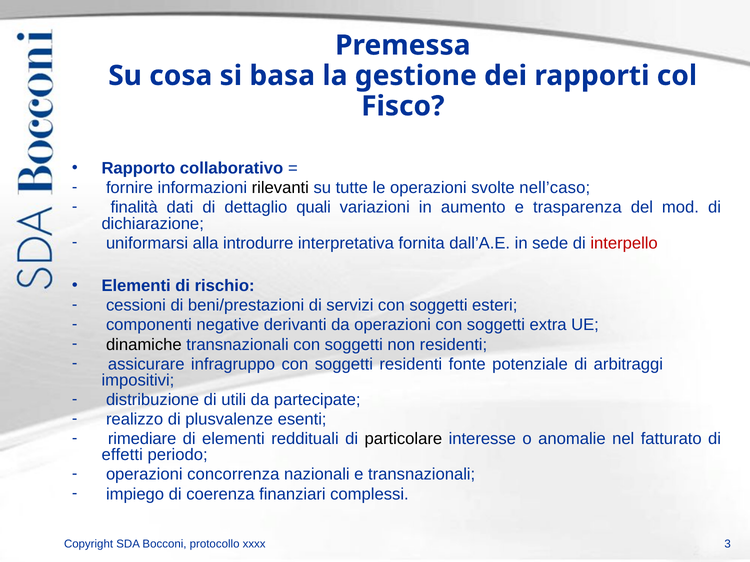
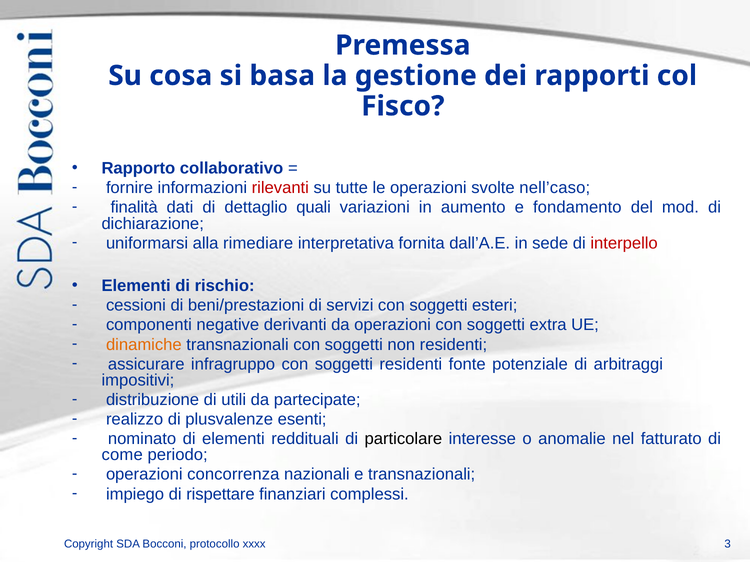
rilevanti colour: black -> red (280, 188)
trasparenza: trasparenza -> fondamento (577, 208)
introdurre: introdurre -> rimediare (258, 243)
dinamiche colour: black -> orange (144, 345)
rimediare: rimediare -> nominato (142, 439)
effetti: effetti -> come (122, 455)
coerenza: coerenza -> rispettare (220, 494)
